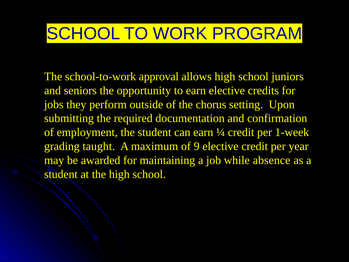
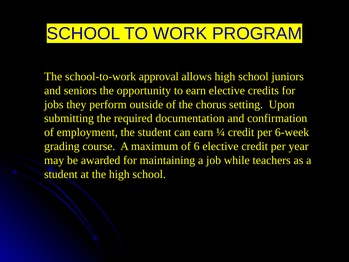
1-week: 1-week -> 6-week (292, 132)
taught: taught -> course (99, 146)
9: 9 -> 6 (197, 146)
absence: absence -> teachers (272, 160)
